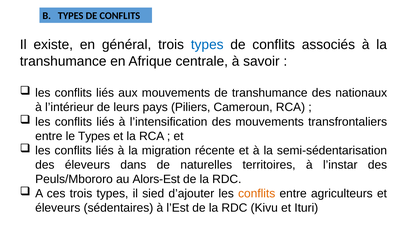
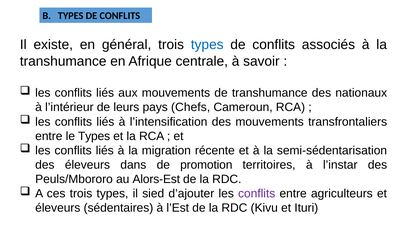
Piliers: Piliers -> Chefs (191, 107)
naturelles: naturelles -> promotion (206, 165)
conflits colour: orange -> purple (257, 193)
